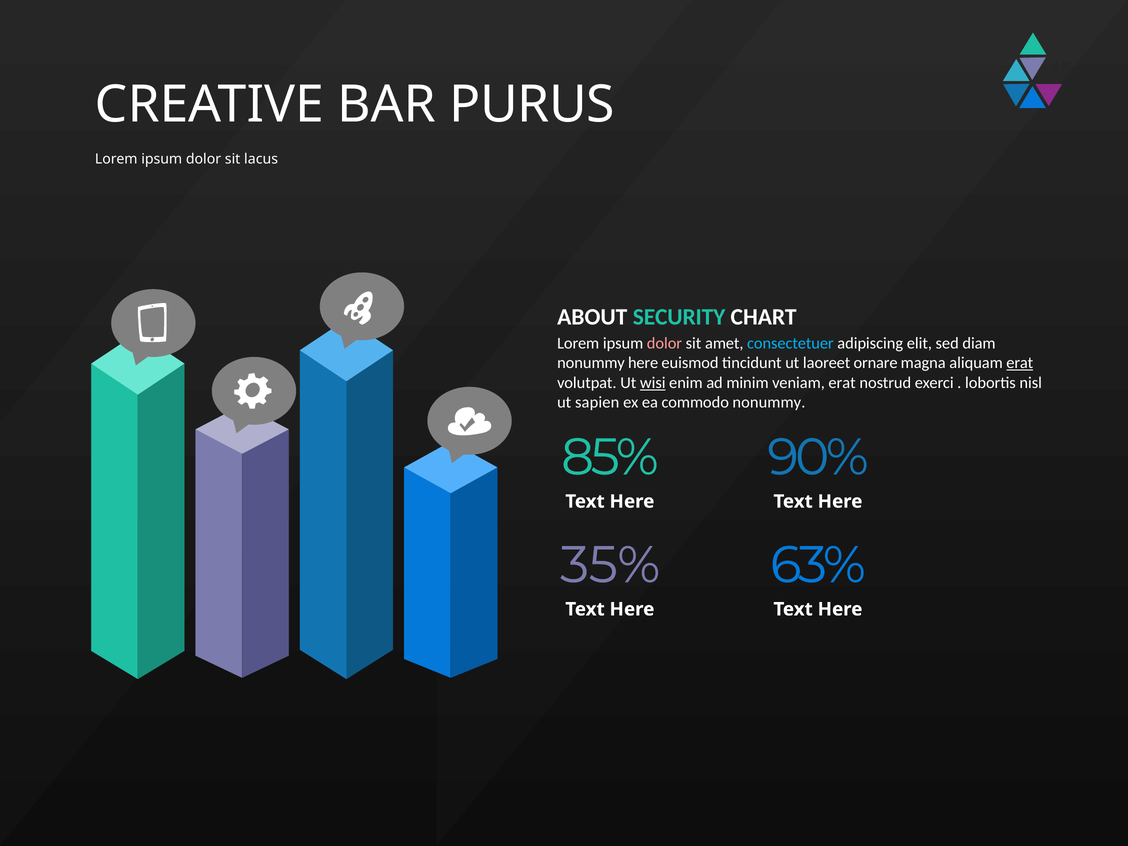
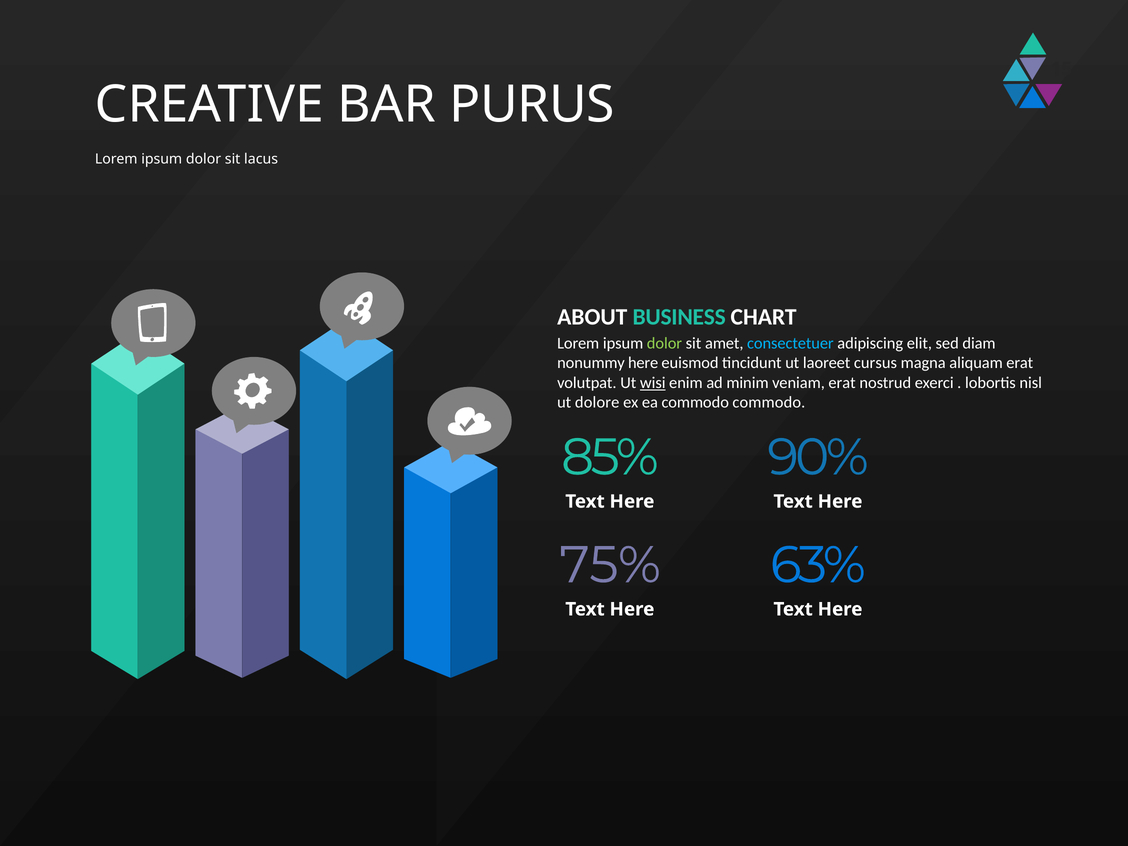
SECURITY: SECURITY -> BUSINESS (679, 317)
dolor colour: pink -> light green (664, 343)
ornare: ornare -> cursus (875, 363)
erat underline: present -> none (1020, 363)
sapien: sapien -> dolore (597, 402)
commodo nonummy: nonummy -> commodo (769, 402)
35%: 35% -> 75% (610, 565)
